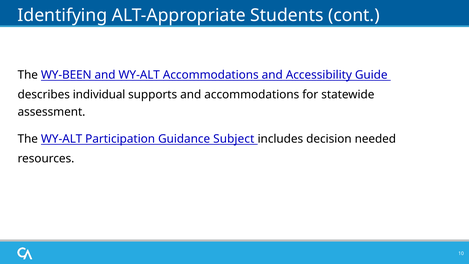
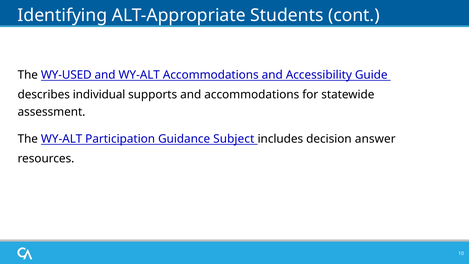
WY-BEEN: WY-BEEN -> WY-USED (66, 75)
needed: needed -> answer (375, 139)
